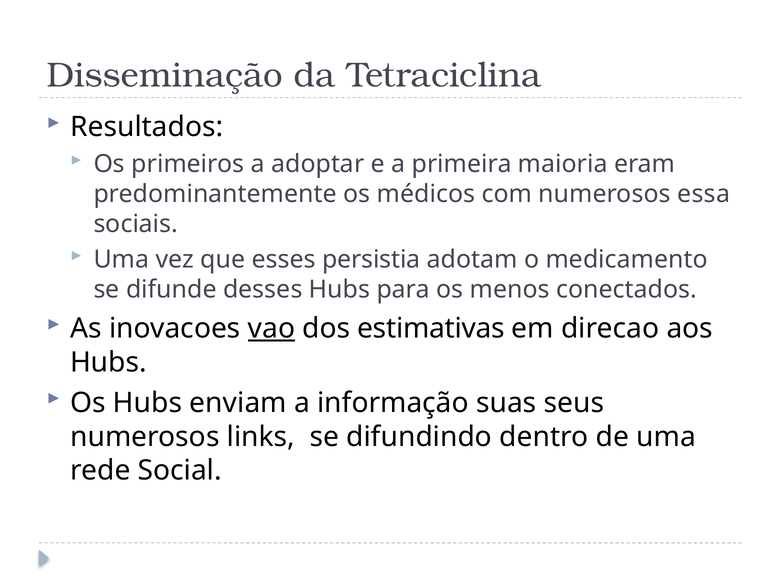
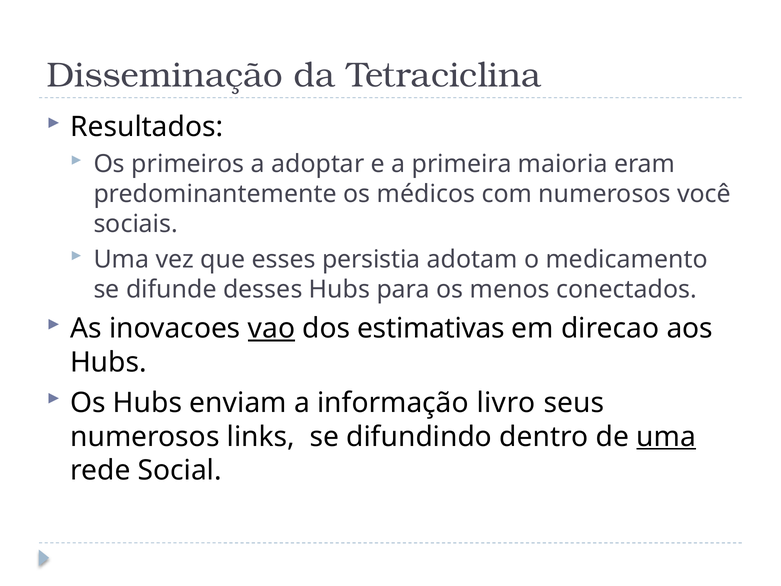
essa: essa -> você (704, 194)
suas: suas -> livro (506, 403)
uma underline: none -> present (666, 437)
